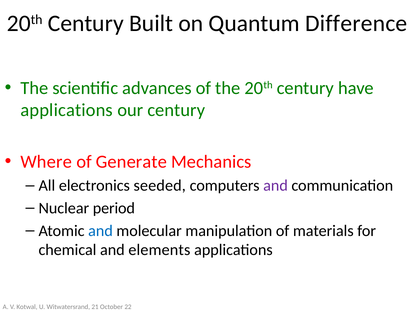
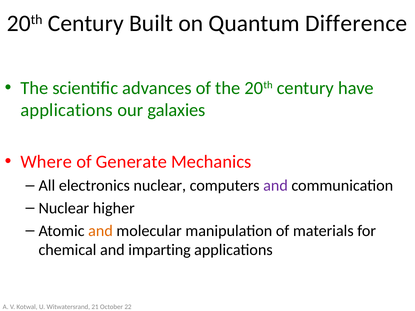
our century: century -> galaxies (176, 110)
electronics seeded: seeded -> nuclear (160, 186)
period: period -> higher (114, 208)
and colour: blue -> orange (100, 231)
elements: elements -> imparting (159, 250)
